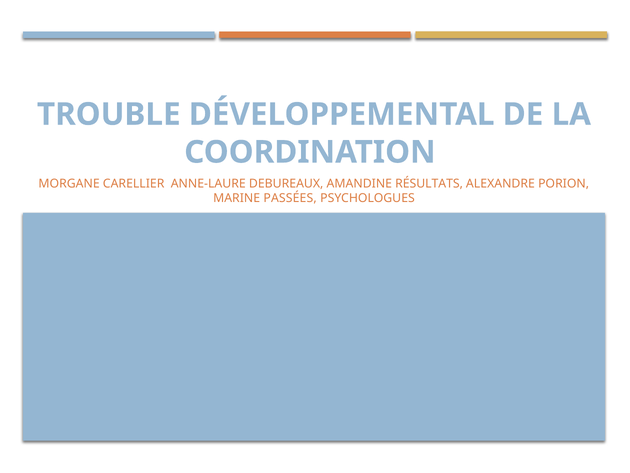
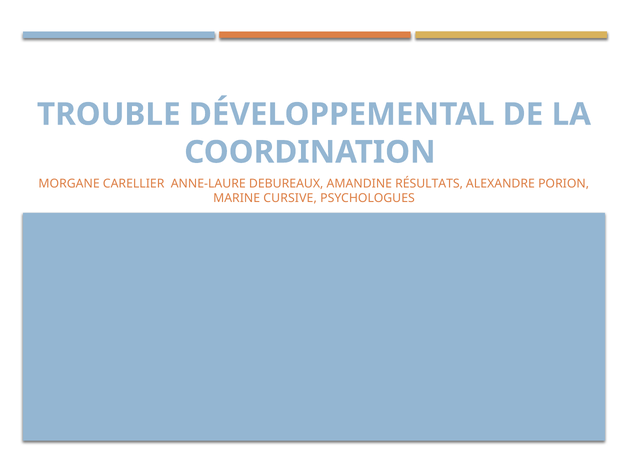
PASSÉES: PASSÉES -> CURSIVE (290, 198)
